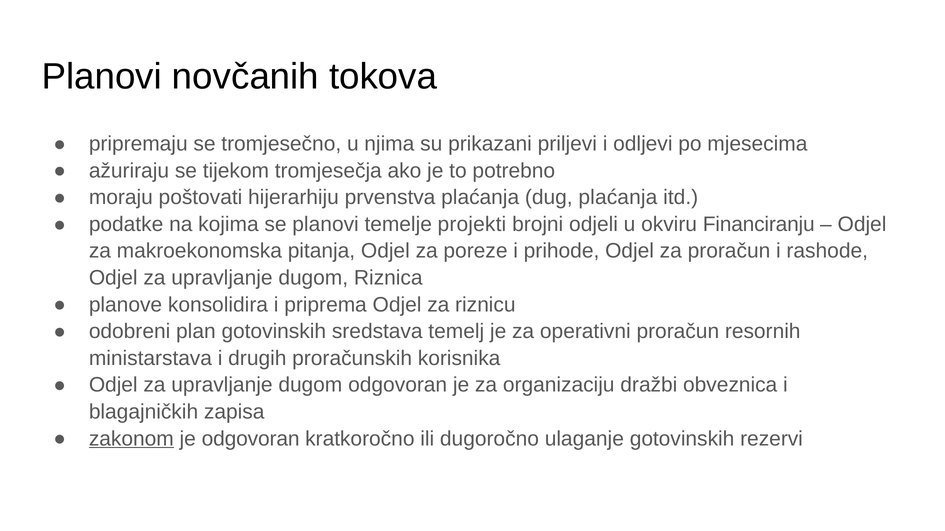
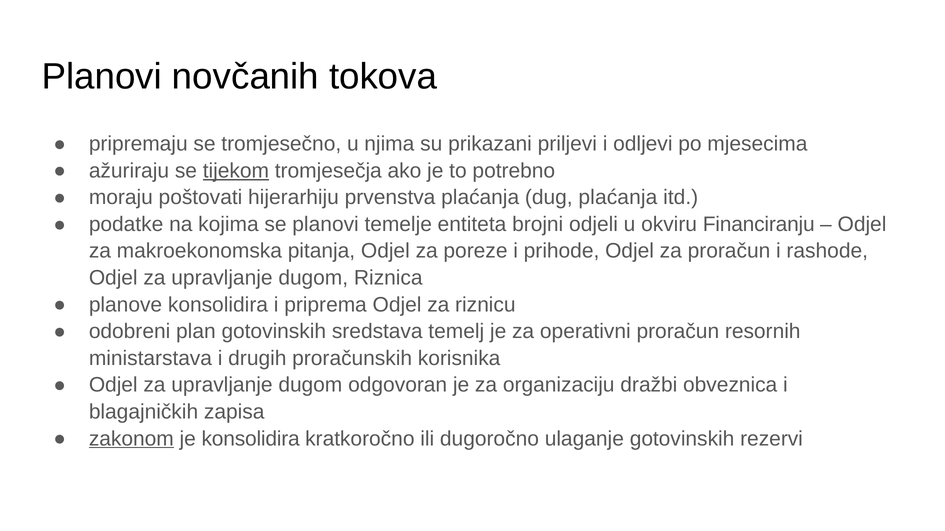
tijekom underline: none -> present (236, 171)
projekti: projekti -> entiteta (472, 224)
je odgovoran: odgovoran -> konsolidira (251, 439)
